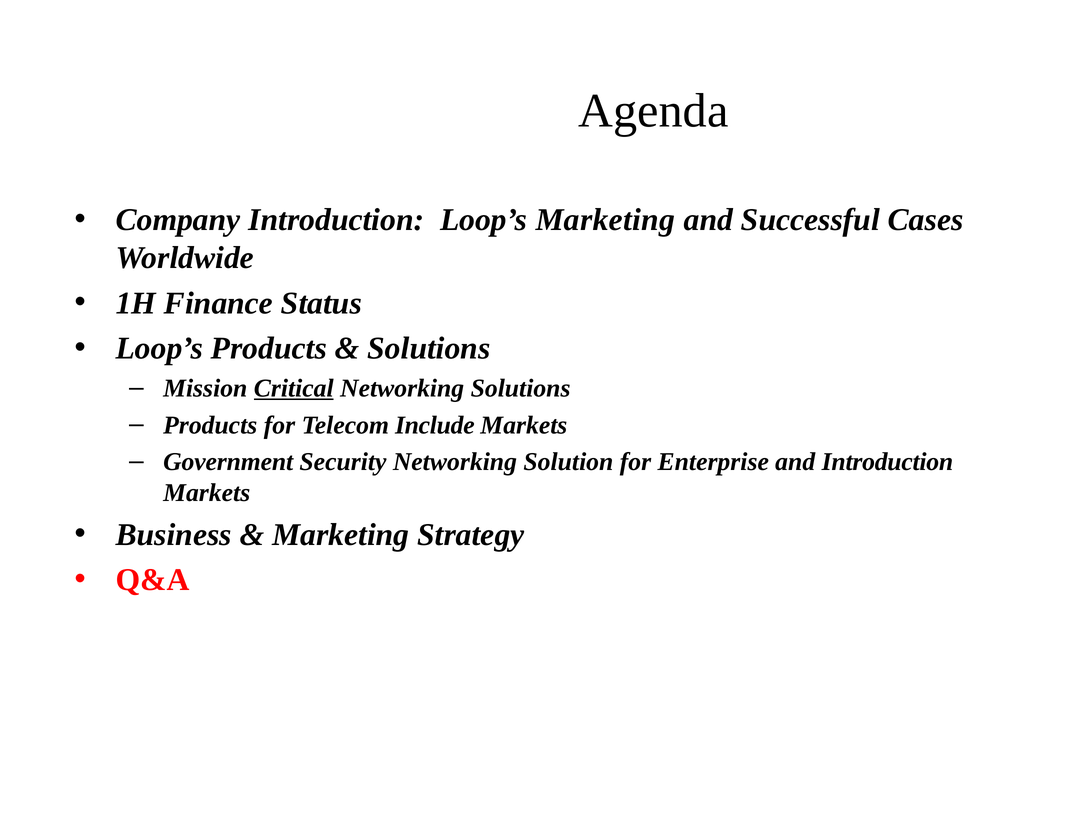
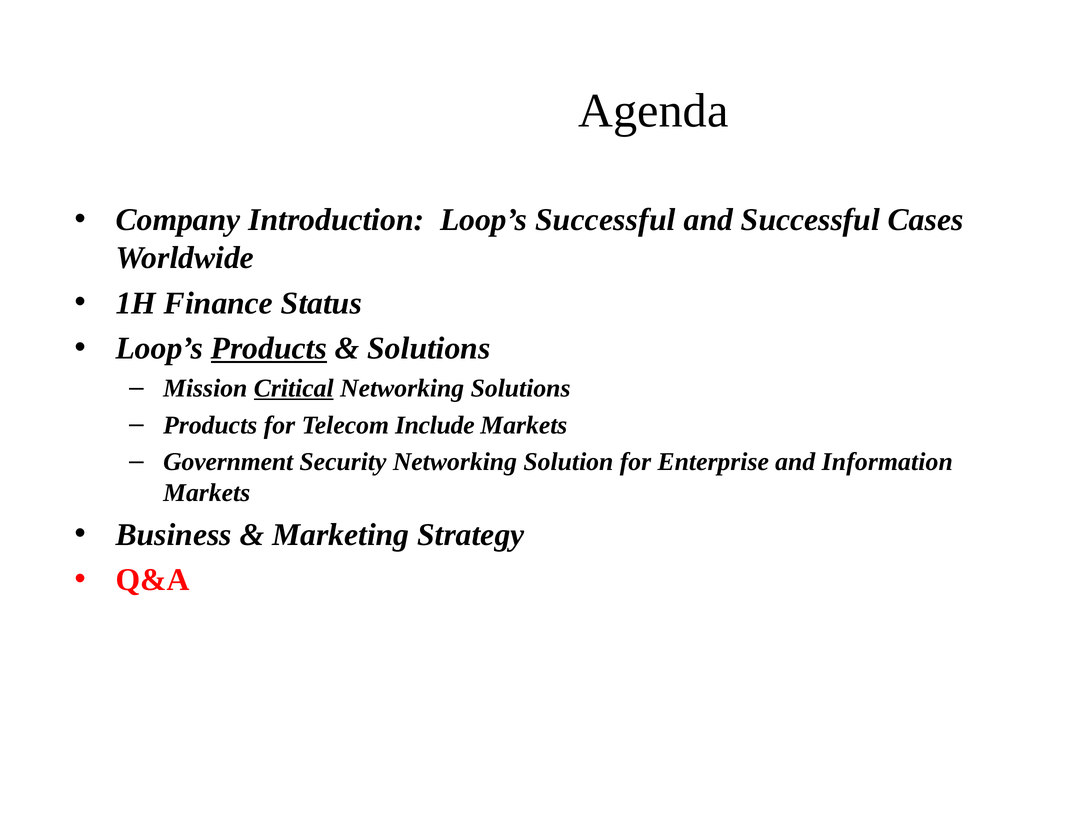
Loop’s Marketing: Marketing -> Successful (605, 220)
Products underline: none -> present (269, 349)
and Introduction: Introduction -> Information (887, 462)
